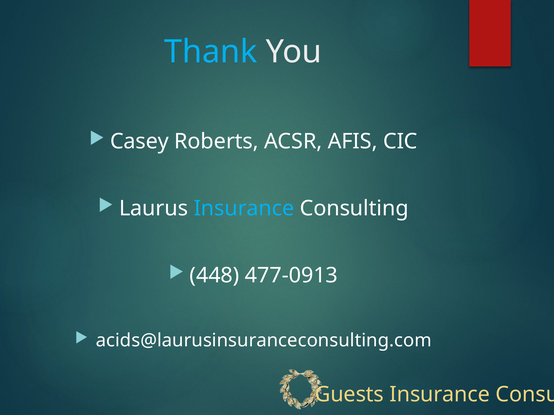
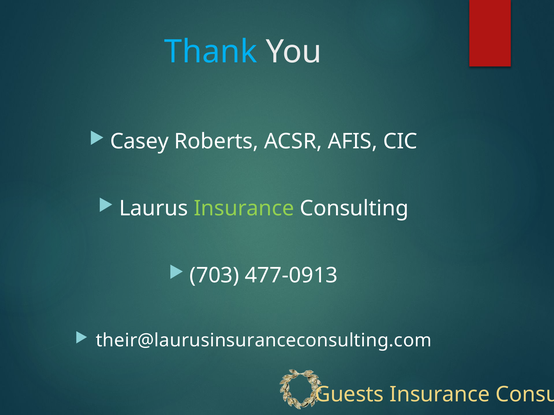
Insurance colour: light blue -> light green (244, 209)
448: 448 -> 703 (214, 276)
acids@laurusinsuranceconsulting.com: acids@laurusinsuranceconsulting.com -> their@laurusinsuranceconsulting.com (264, 341)
